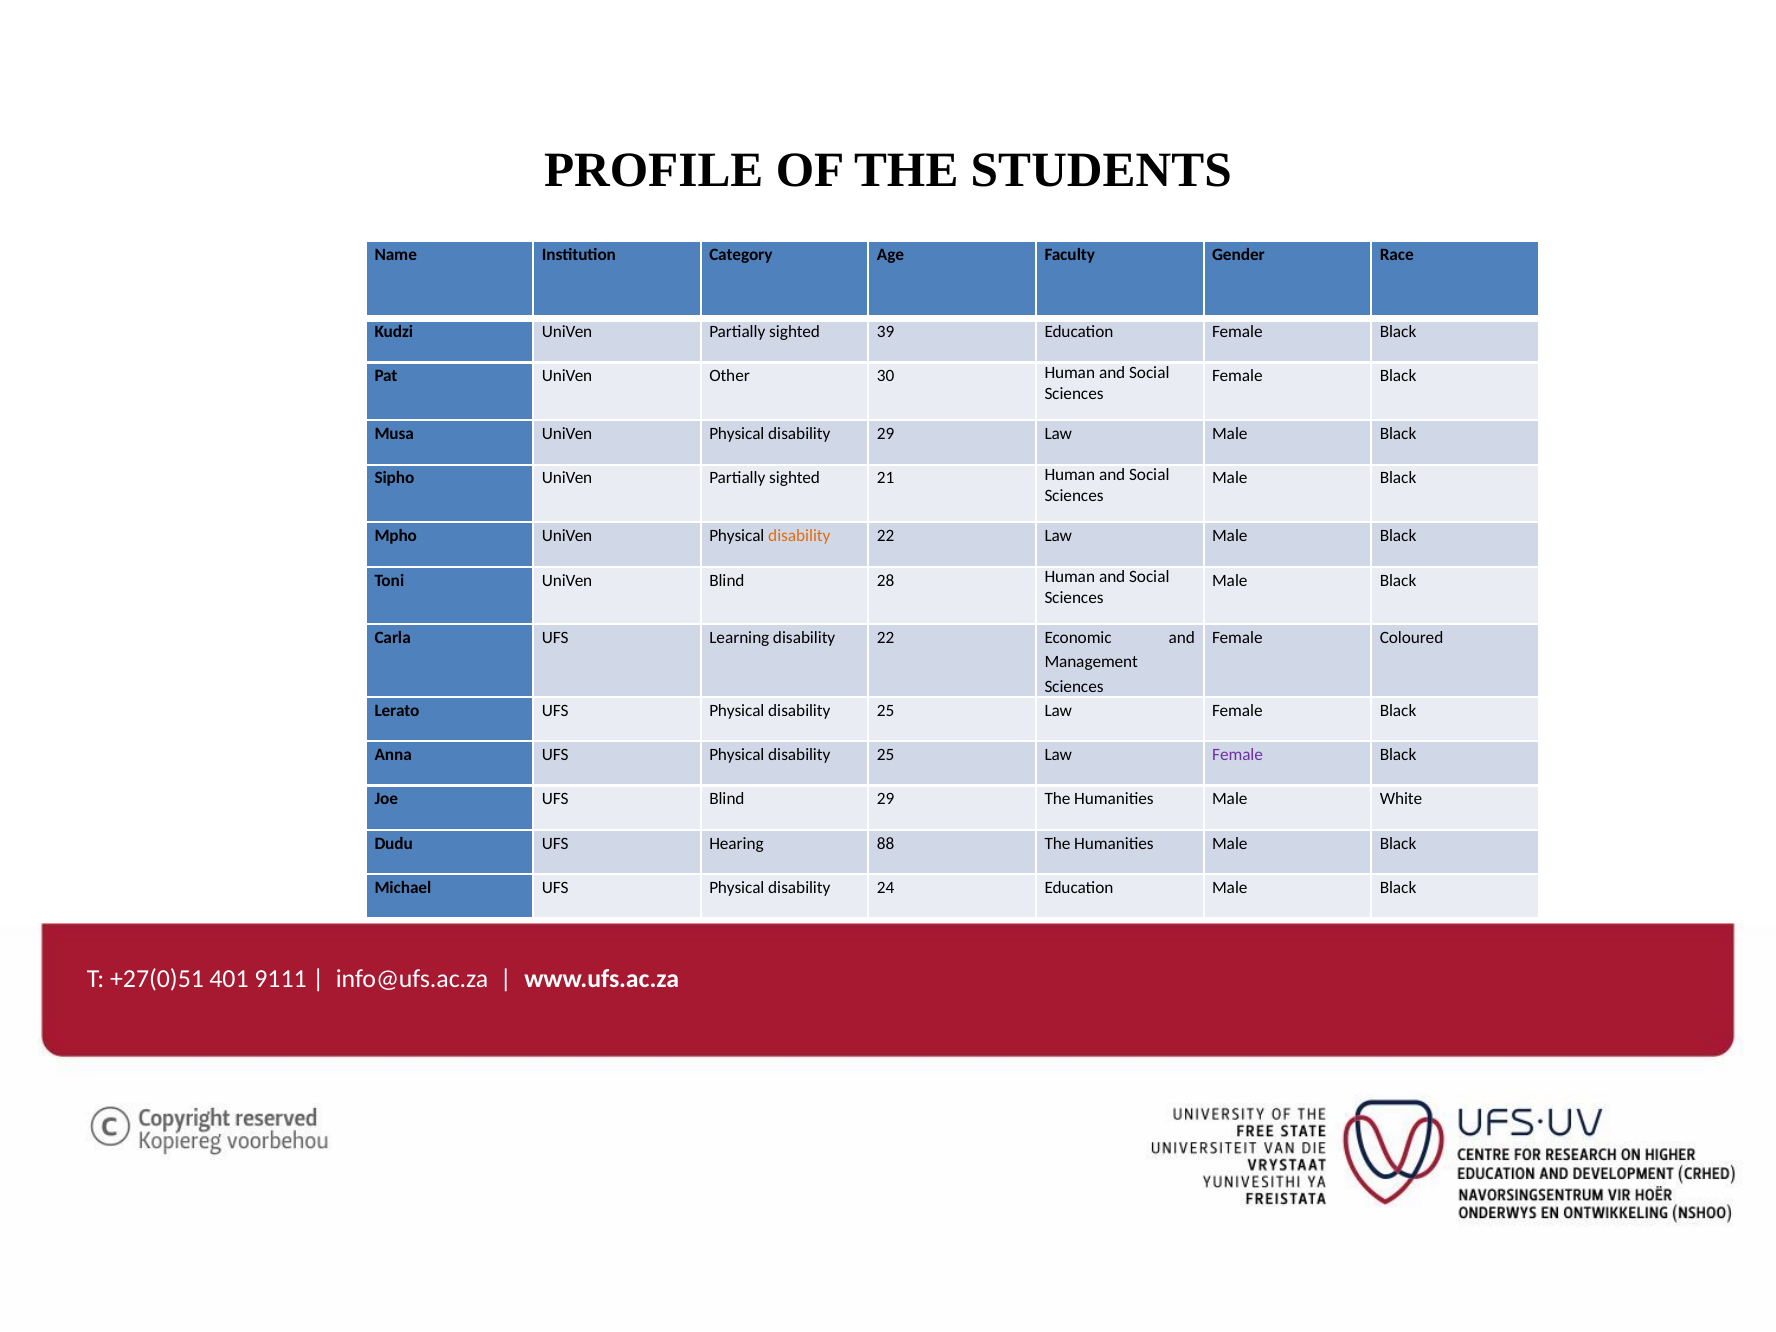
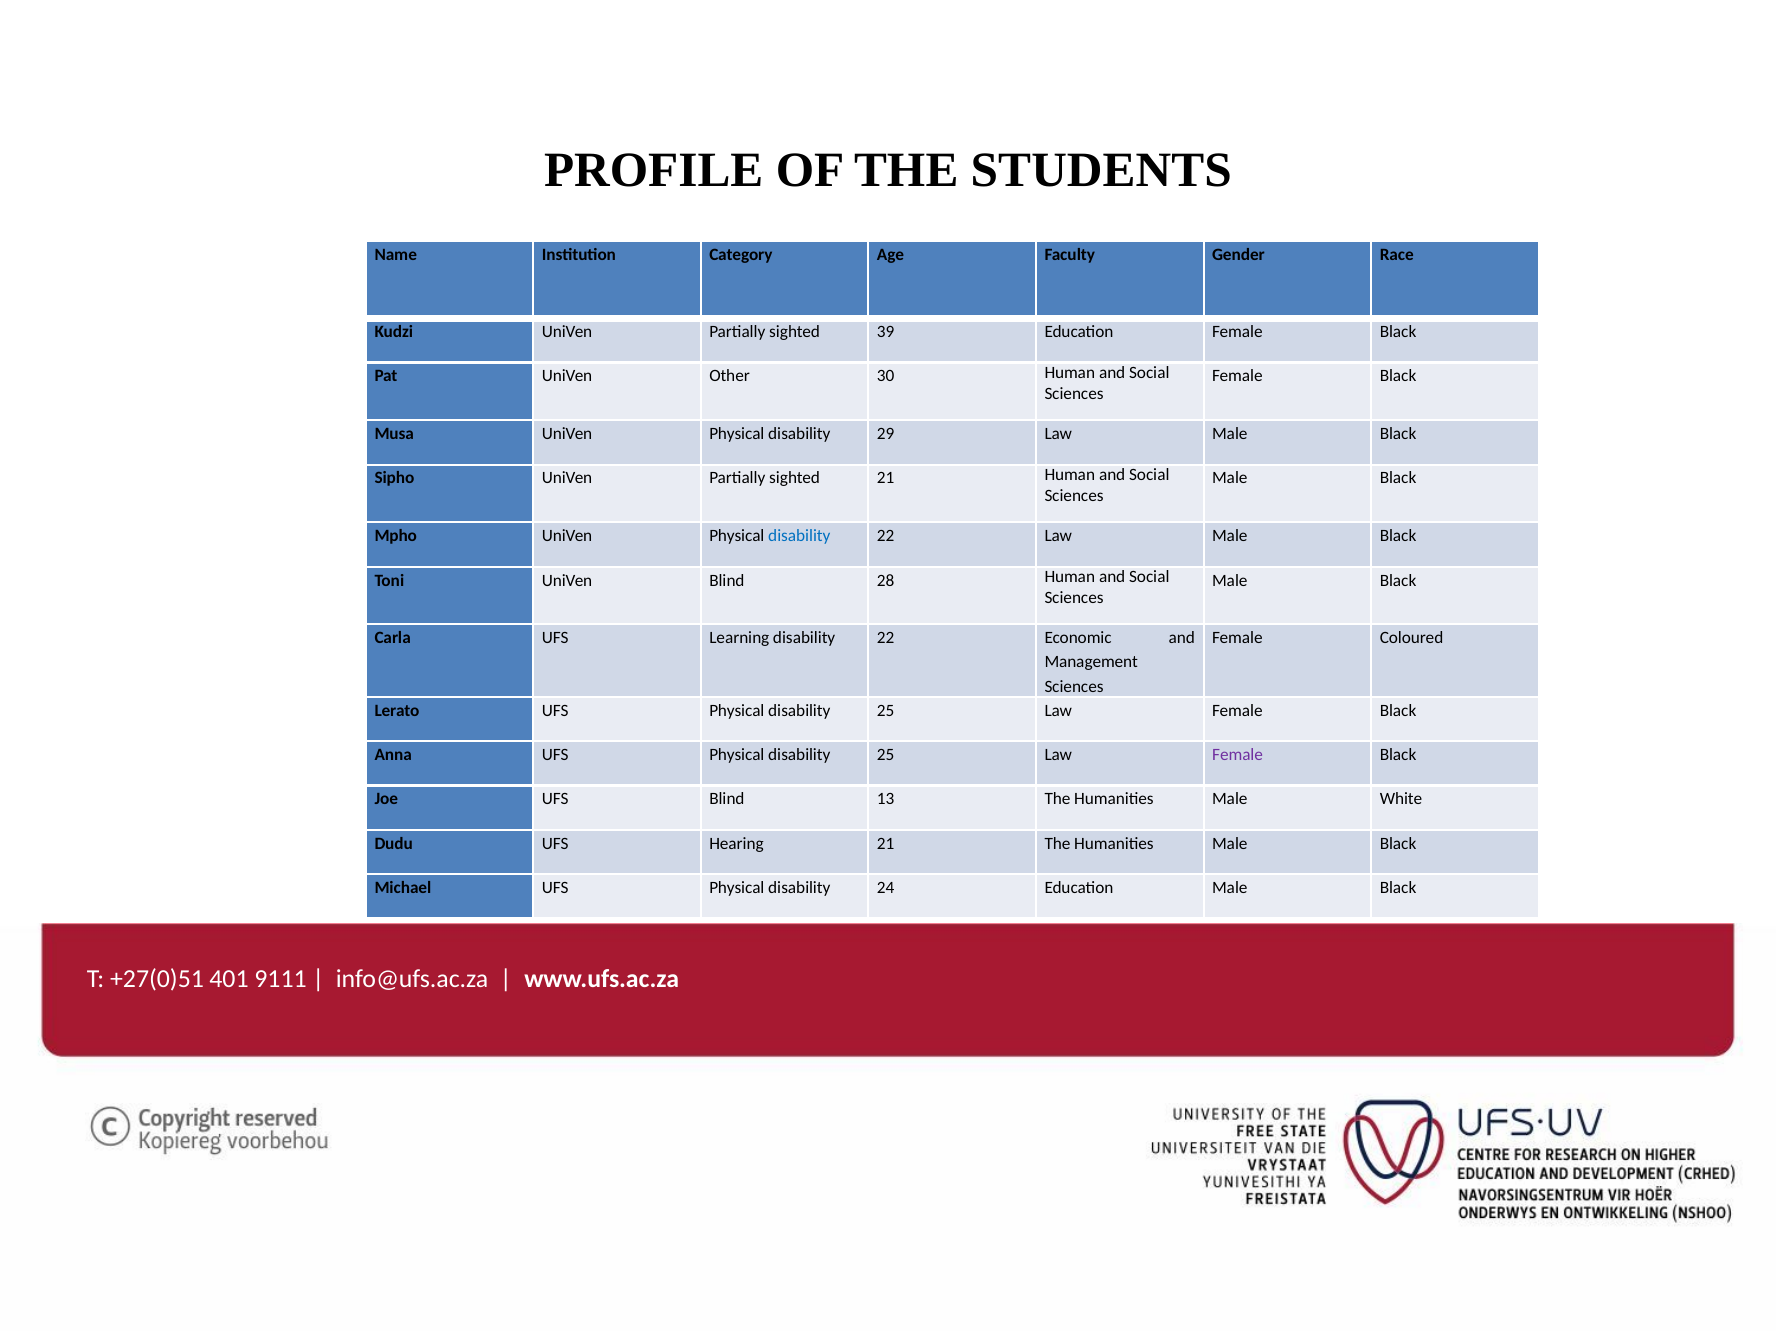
disability colour: orange -> blue (799, 536)
Blind 29: 29 -> 13 (886, 799)
Hearing 88: 88 -> 21 (886, 843)
